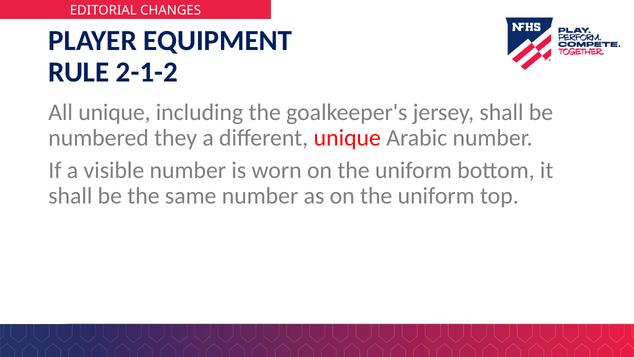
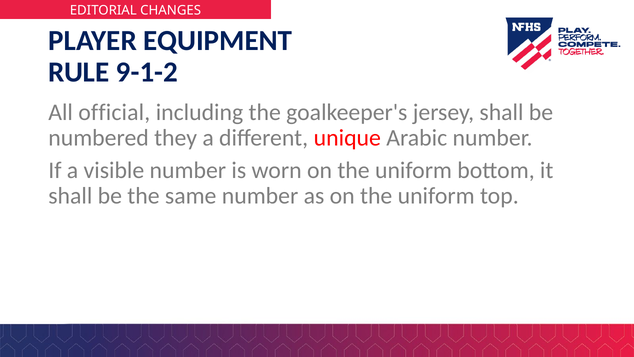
2-1-2: 2-1-2 -> 9-1-2 (147, 72)
All unique: unique -> official (114, 112)
